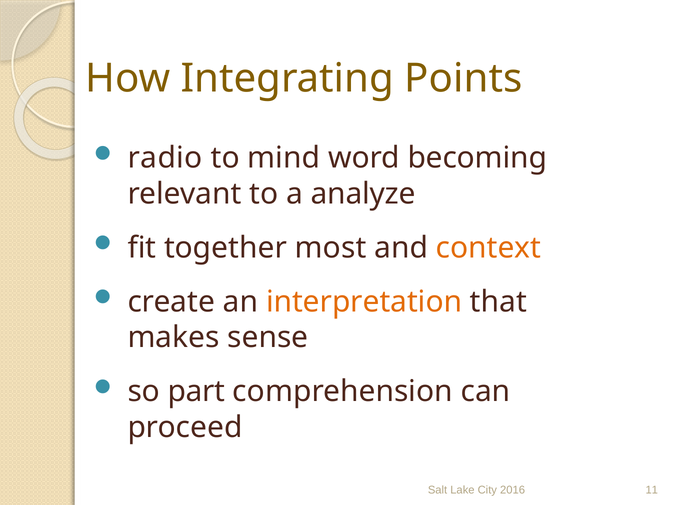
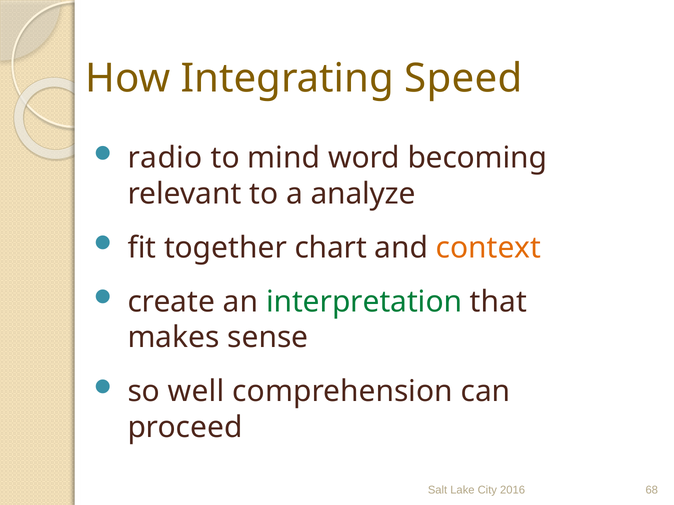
Points: Points -> Speed (463, 79)
most: most -> chart (331, 248)
interpretation colour: orange -> green (364, 302)
part: part -> well (196, 392)
11: 11 -> 68 (652, 491)
